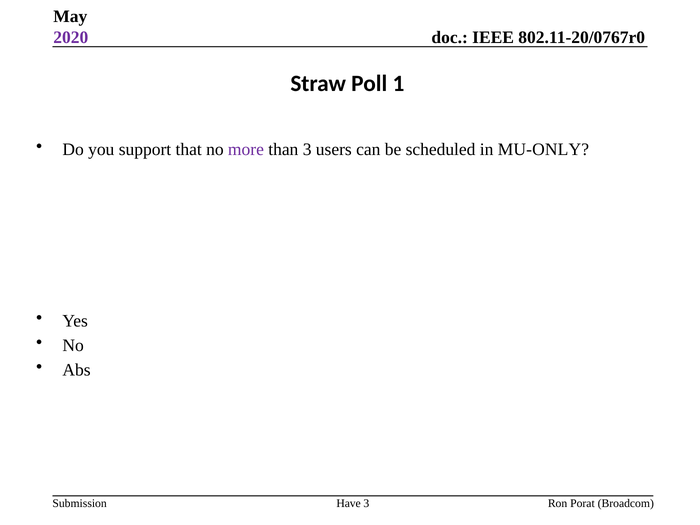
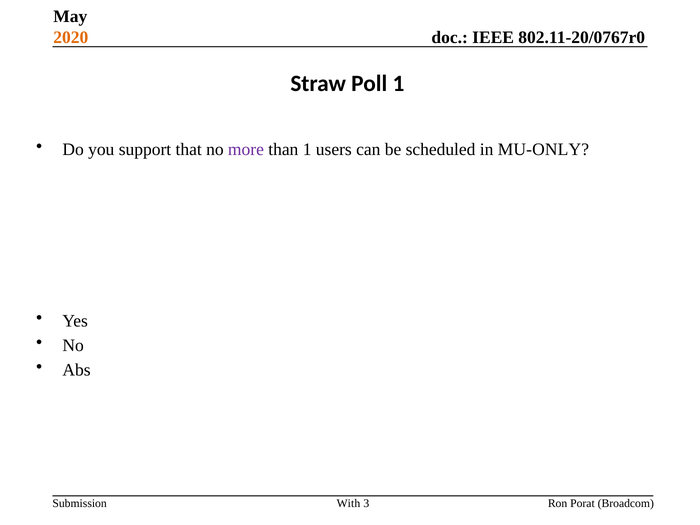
2020 colour: purple -> orange (71, 37)
than 3: 3 -> 1 (307, 149)
Have: Have -> With (348, 504)
